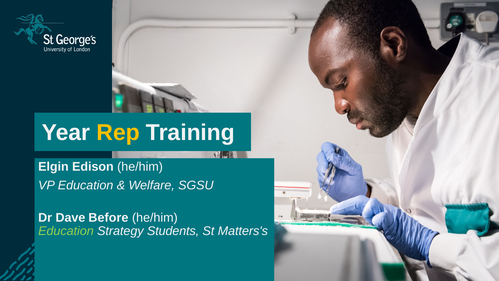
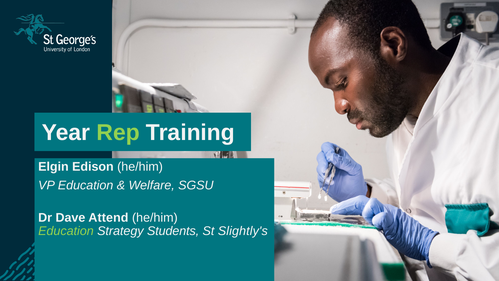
Rep colour: yellow -> light green (118, 132)
Before: Before -> Attend (108, 217)
Matters's: Matters's -> Slightly's (243, 231)
